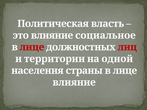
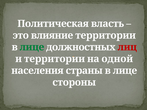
влияние социальное: социальное -> территории (106, 35)
лице colour: red -> green (32, 47)
влияние: влияние -> стороны (74, 83)
